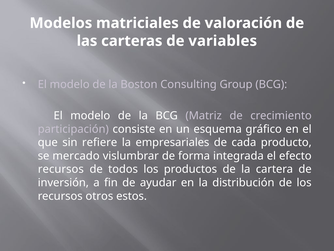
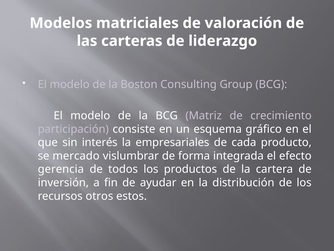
variables: variables -> liderazgo (223, 41)
refiere: refiere -> interés (100, 142)
recursos: recursos -> gerencia (61, 169)
